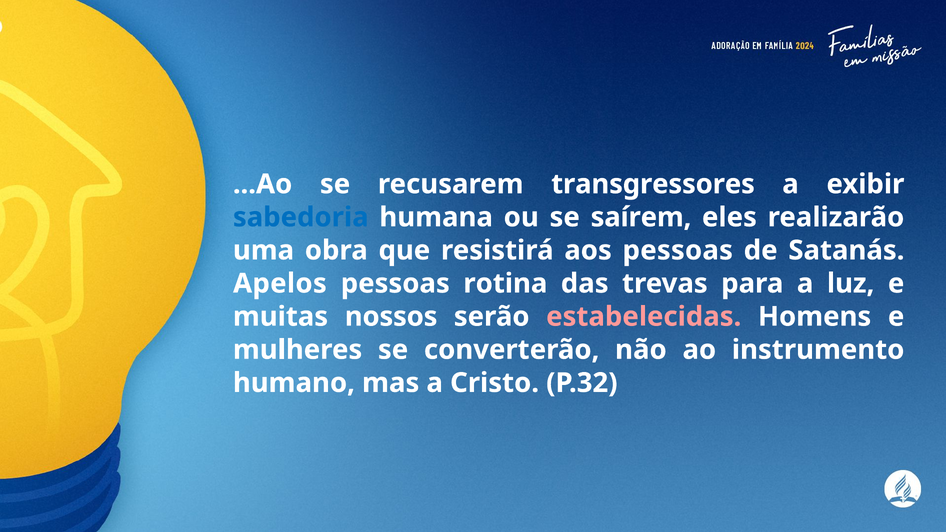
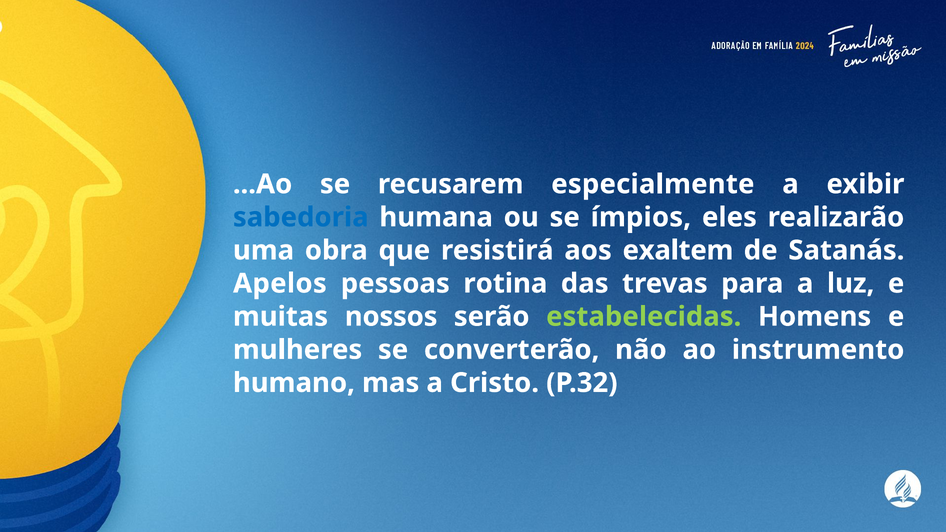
transgressores: transgressores -> especialmente (653, 184)
saírem: saírem -> ímpios (641, 217)
aos pessoas: pessoas -> exaltem (678, 250)
estabelecidas colour: pink -> light green (644, 317)
